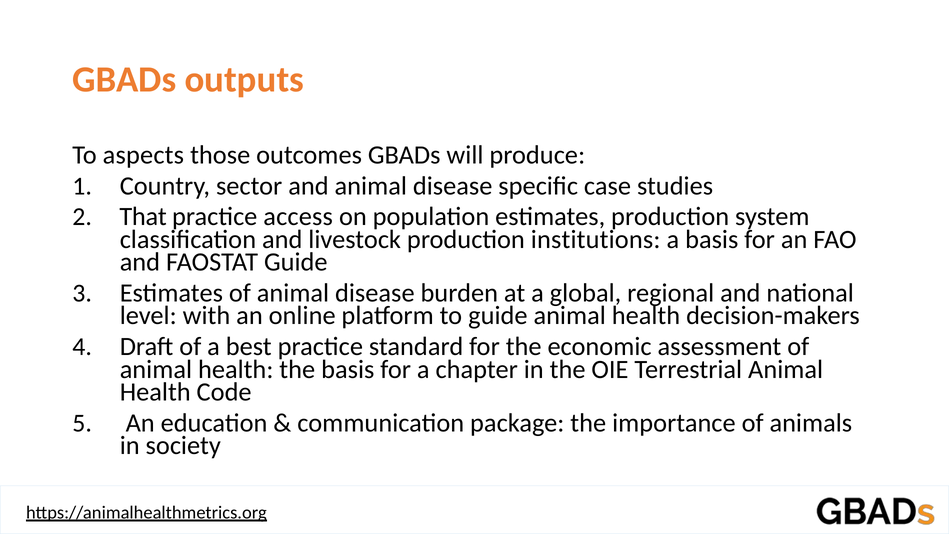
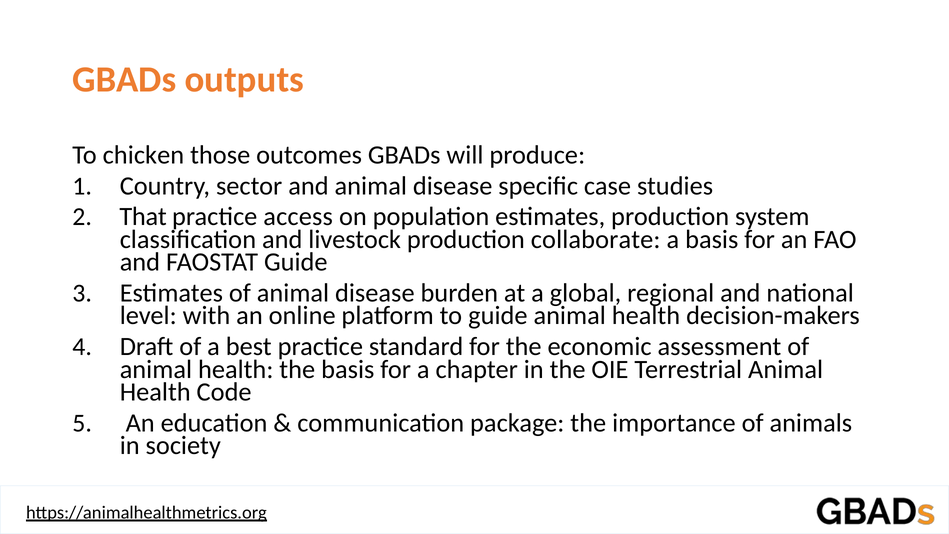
aspects: aspects -> chicken (143, 155)
institutions: institutions -> collaborate (596, 239)
